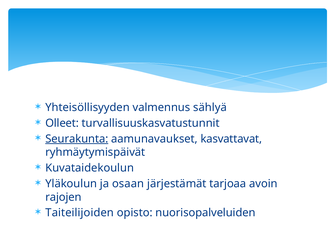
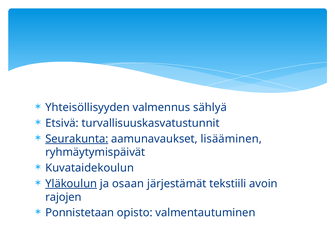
Olleet: Olleet -> Etsivä (62, 123)
kasvattavat: kasvattavat -> lisääminen (231, 138)
Yläkoulun underline: none -> present (71, 183)
tarjoaa: tarjoaa -> tekstiili (228, 183)
Taiteilijoiden: Taiteilijoiden -> Ponnistetaan (80, 212)
nuorisopalveluiden: nuorisopalveluiden -> valmentautuminen (205, 212)
